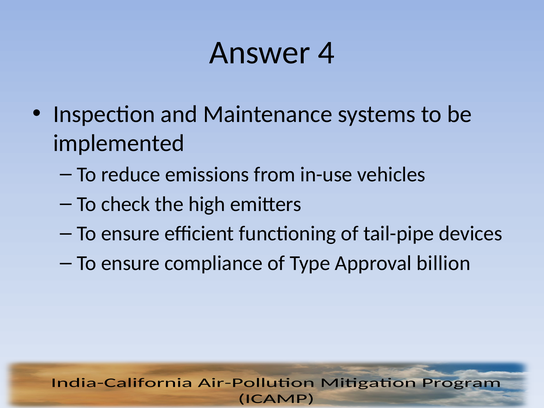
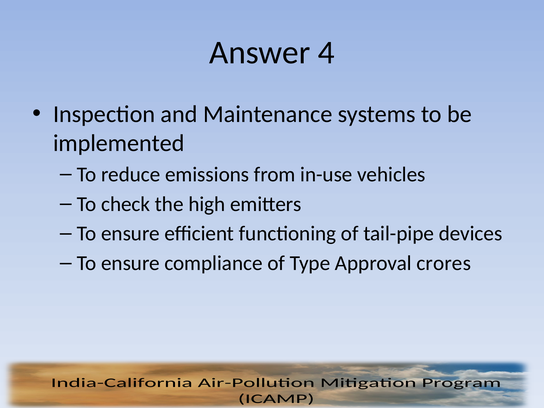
billion: billion -> crores (444, 263)
